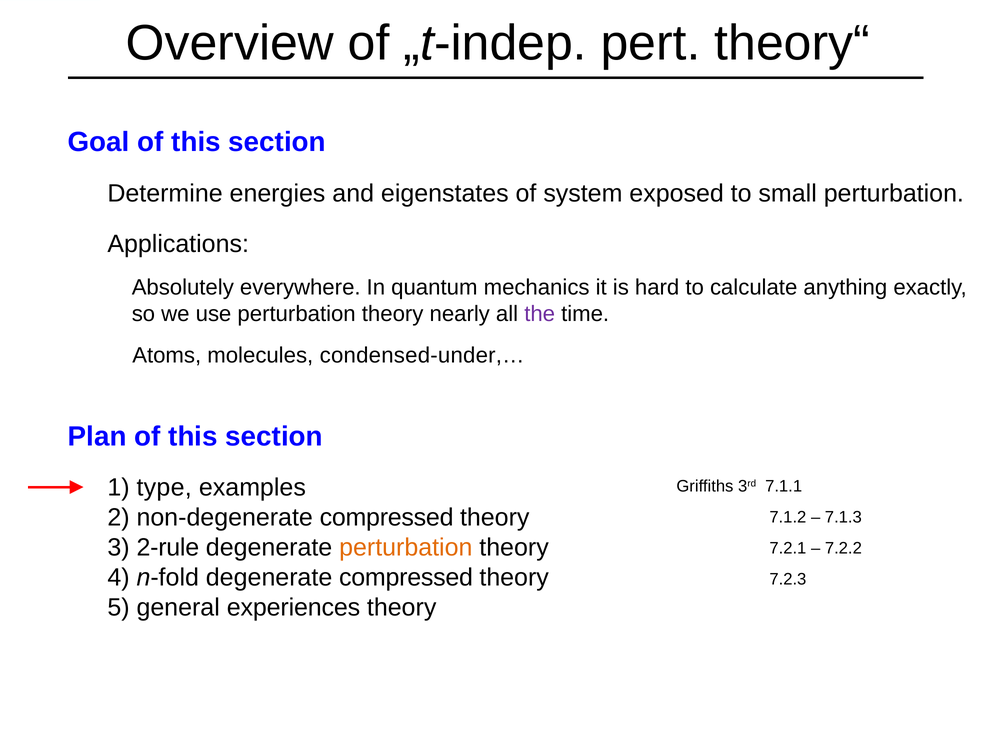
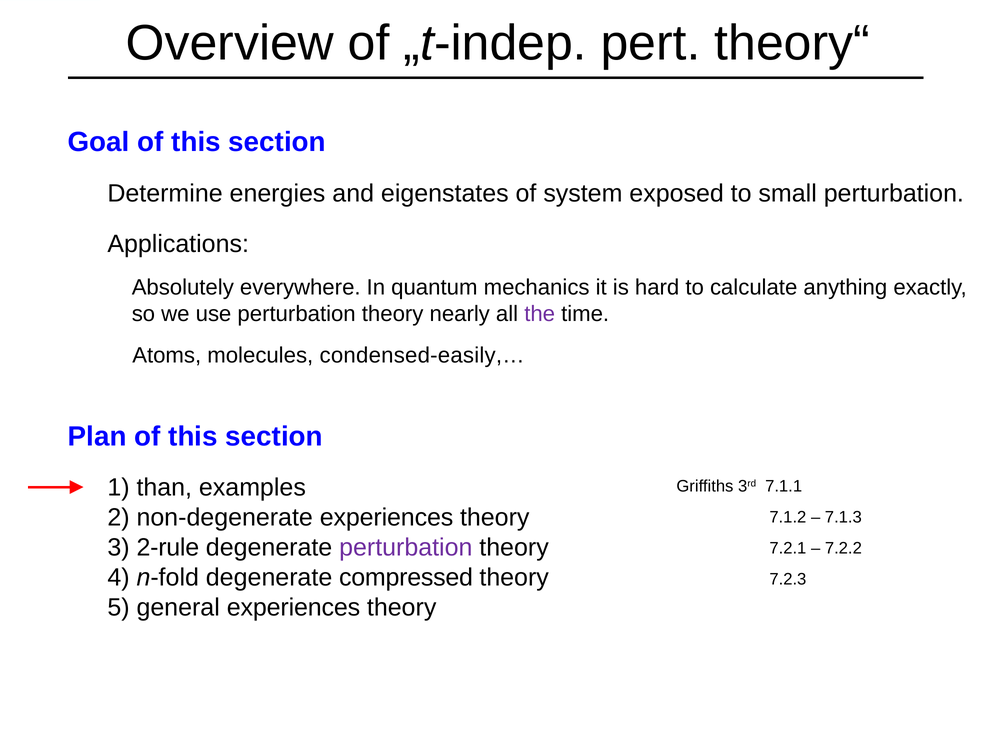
condensed-under,…: condensed-under,… -> condensed-easily,… (422, 356)
type: type -> than (164, 487)
non-degenerate compressed: compressed -> experiences (387, 517)
perturbation colour: orange -> purple (406, 547)
